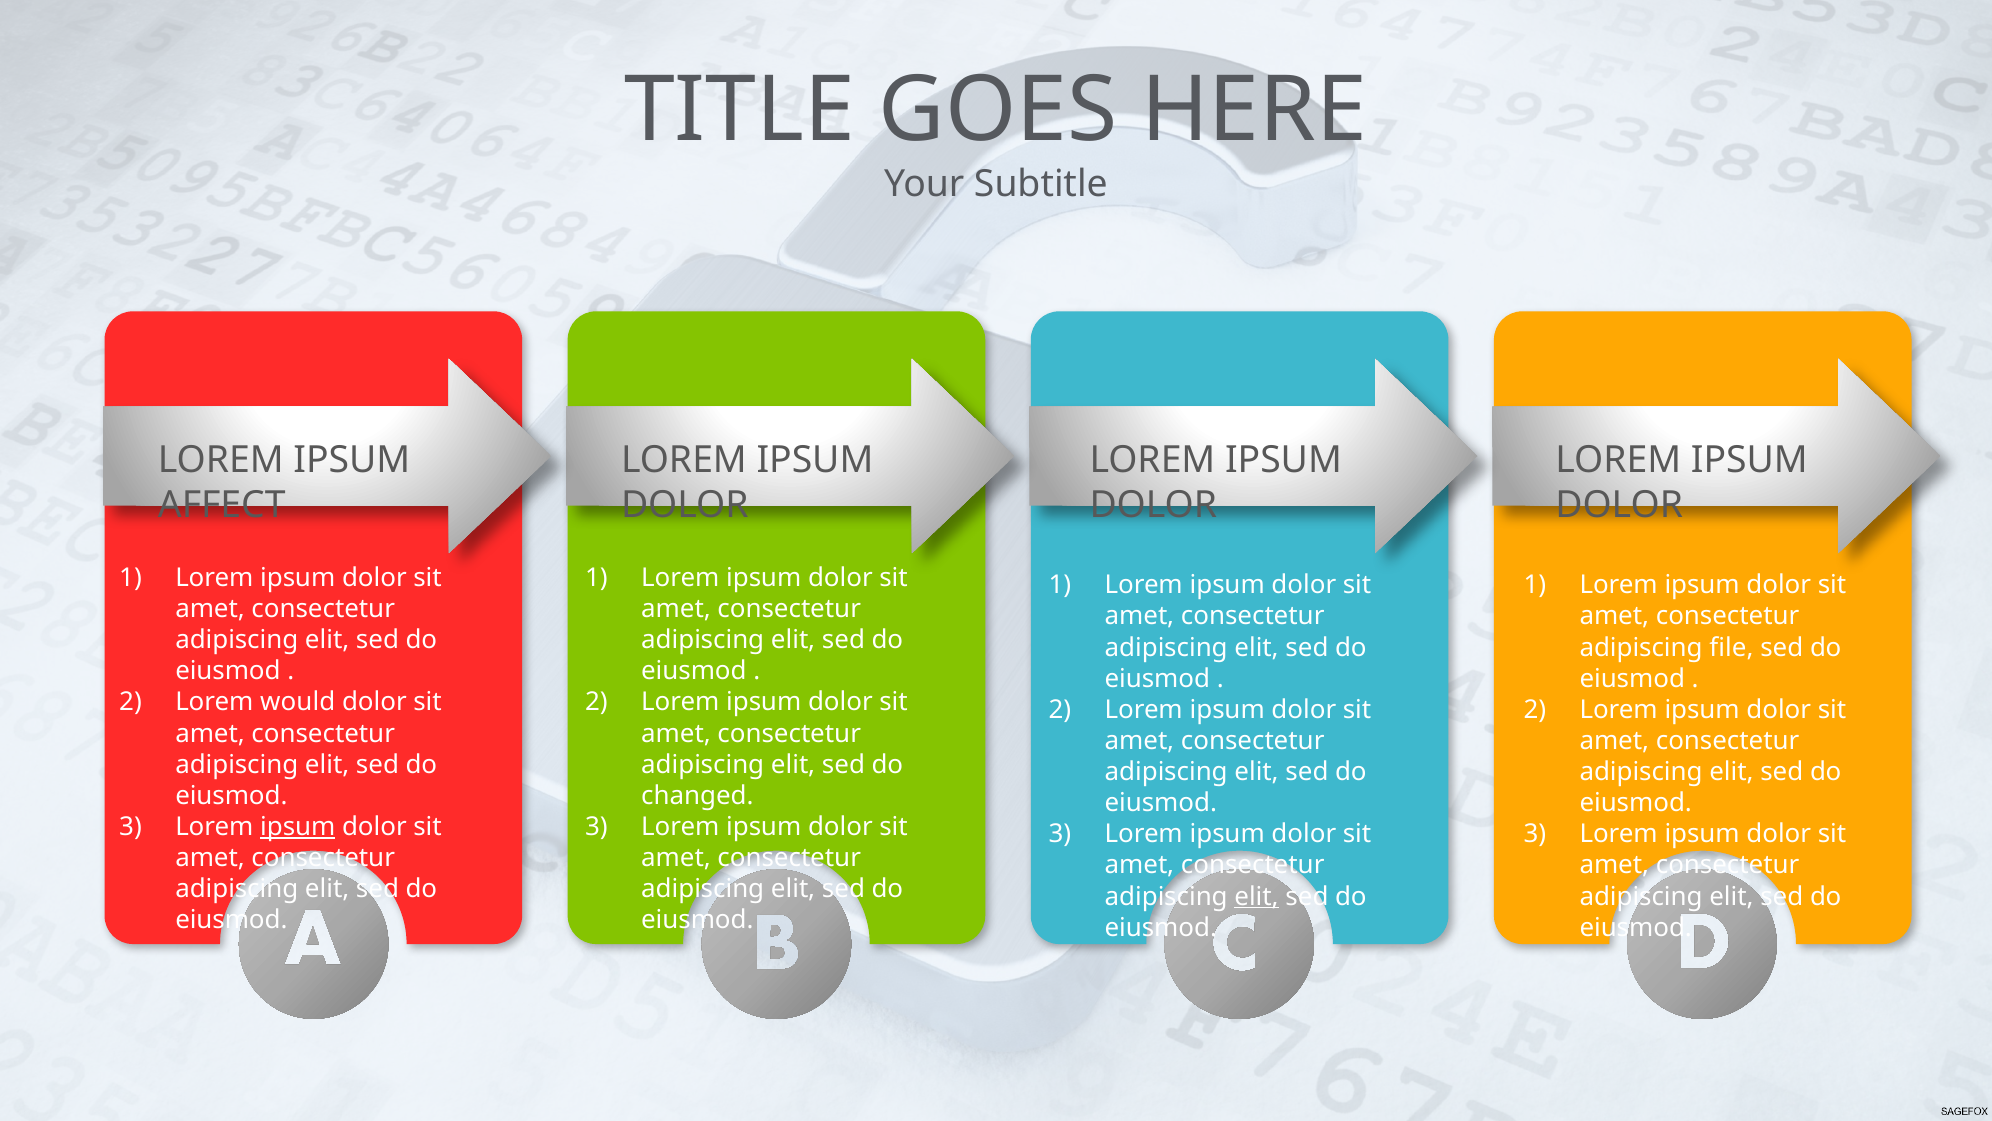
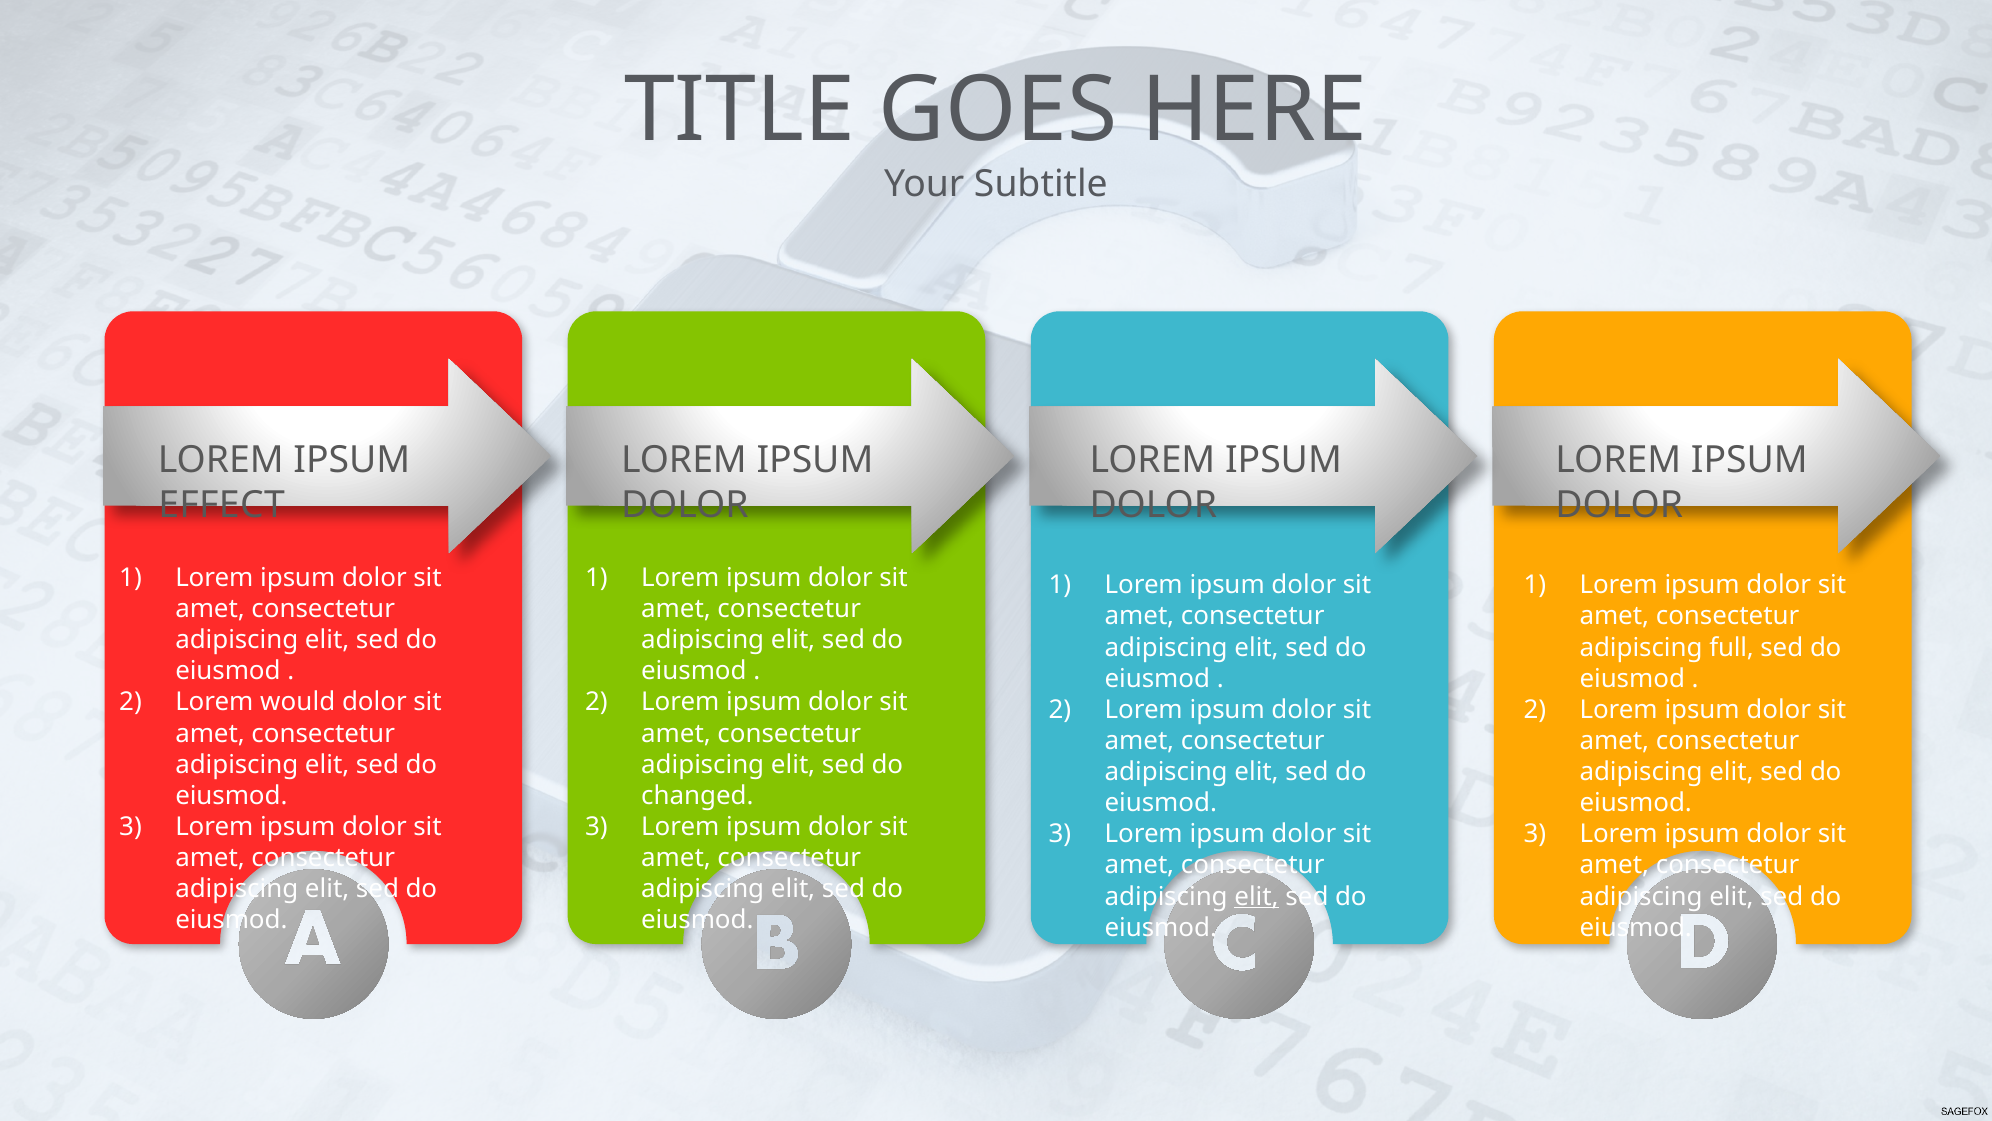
AFFECT: AFFECT -> EFFECT (222, 504)
file: file -> full (1732, 647)
ipsum underline: present -> none (298, 827)
